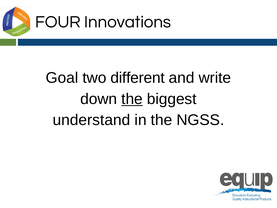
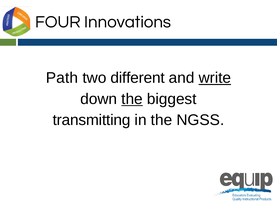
Goal: Goal -> Path (62, 78)
write underline: none -> present (215, 78)
understand: understand -> transmitting (92, 120)
